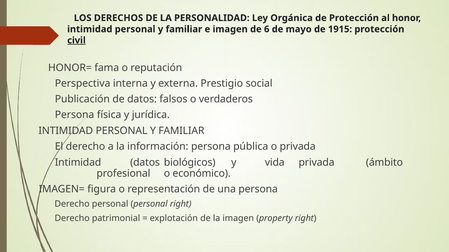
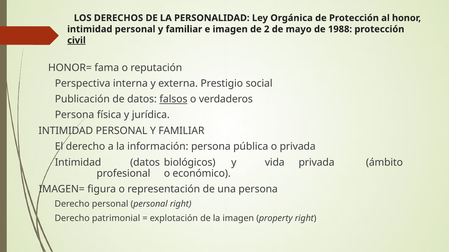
6: 6 -> 2 (267, 29)
1915: 1915 -> 1988 (340, 29)
falsos underline: none -> present (173, 99)
